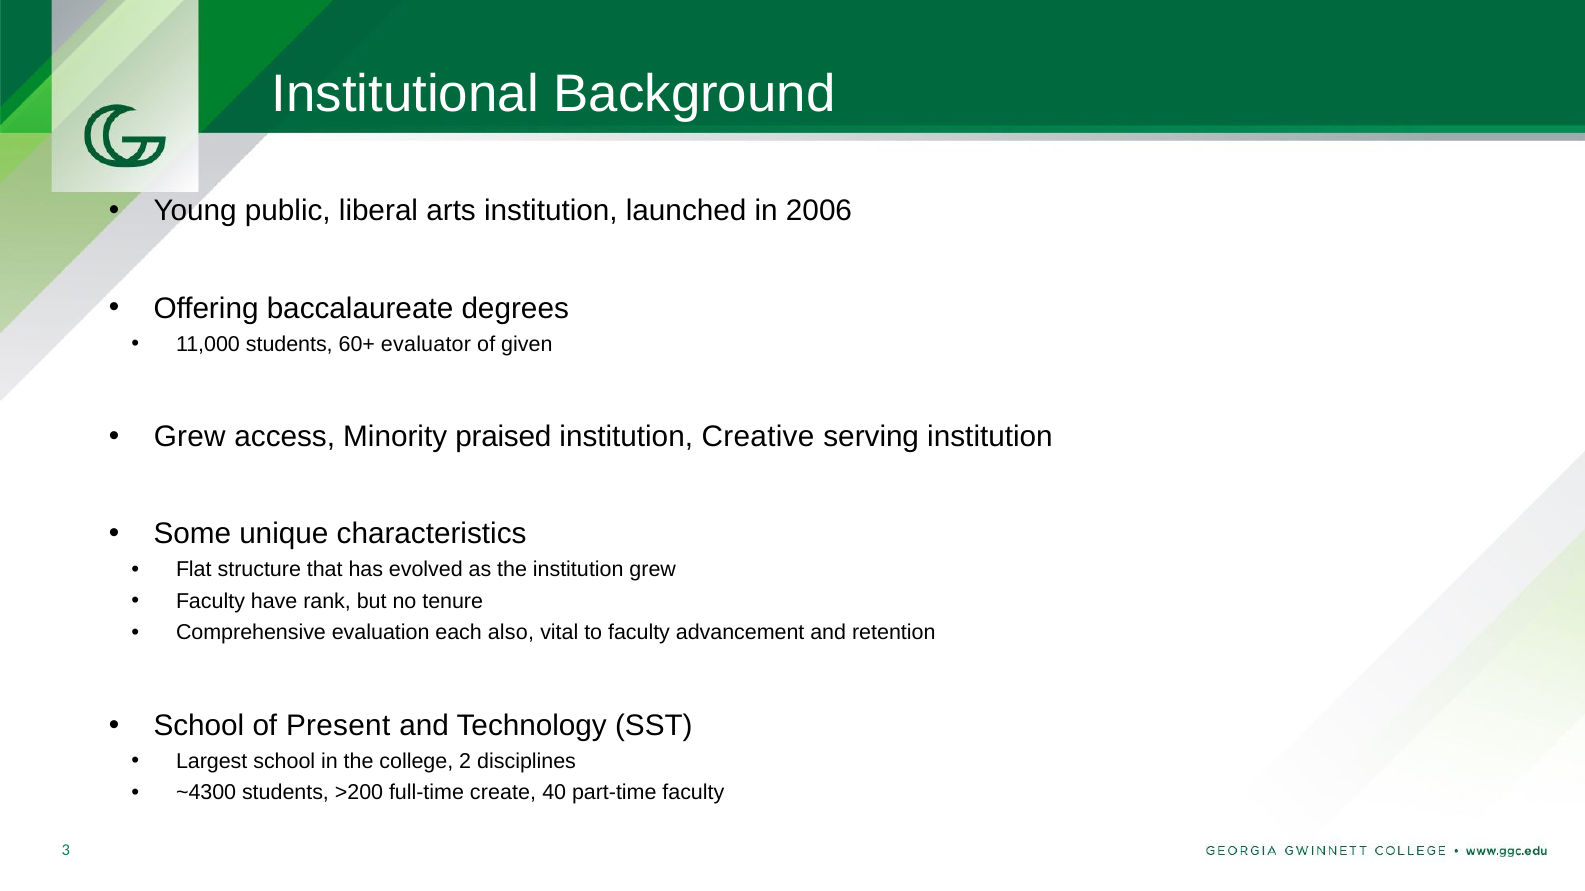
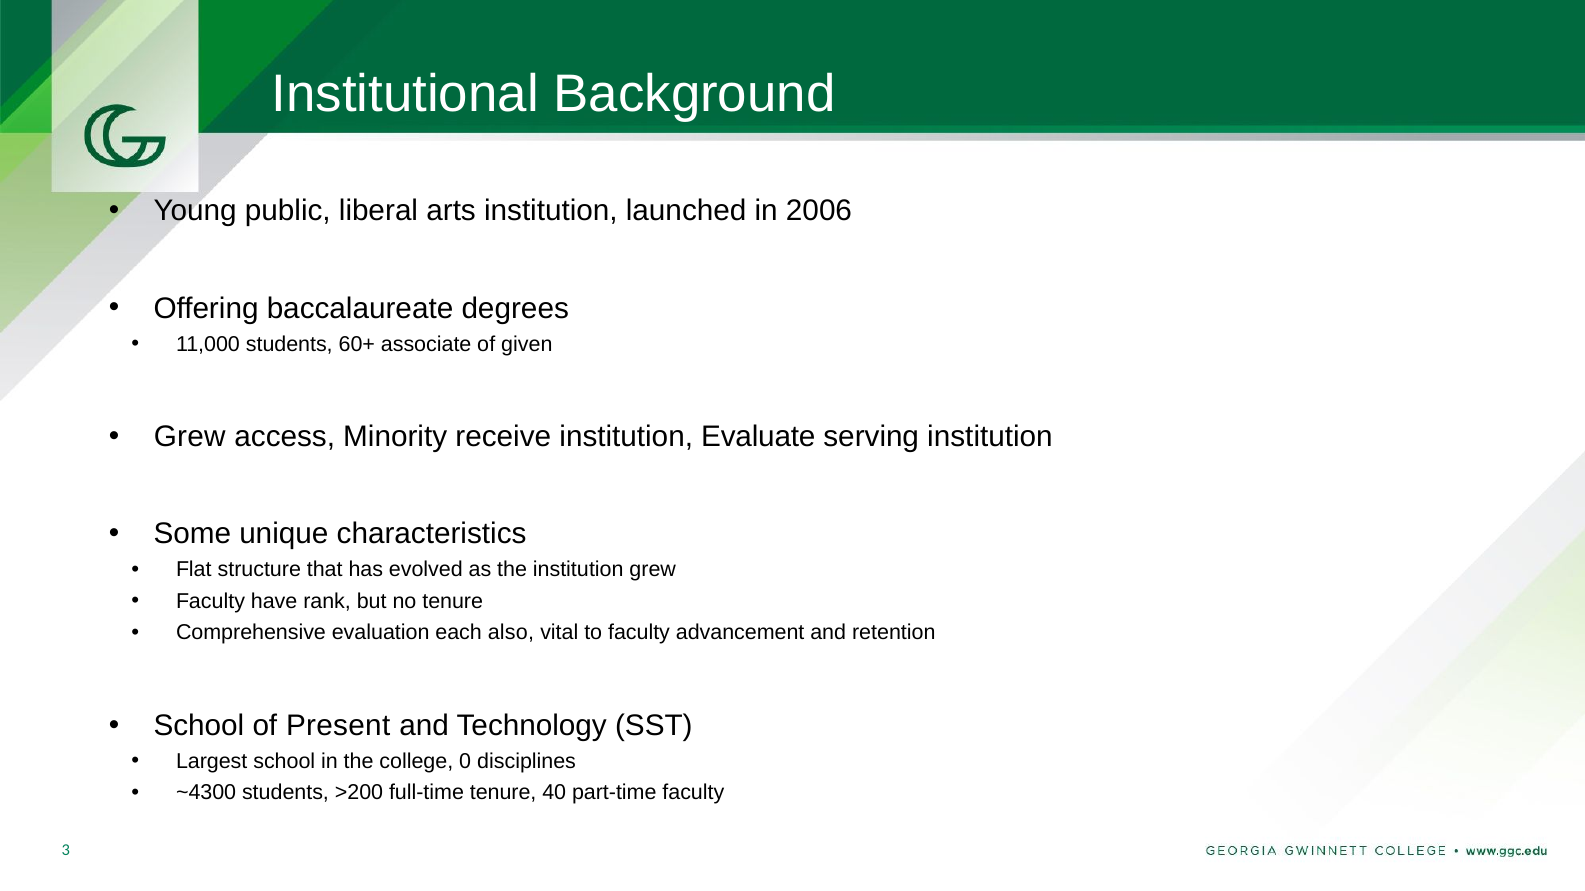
evaluator: evaluator -> associate (426, 344)
praised: praised -> receive (503, 437)
Creative: Creative -> Evaluate (758, 437)
2: 2 -> 0 (465, 762)
full-time create: create -> tenure (503, 793)
